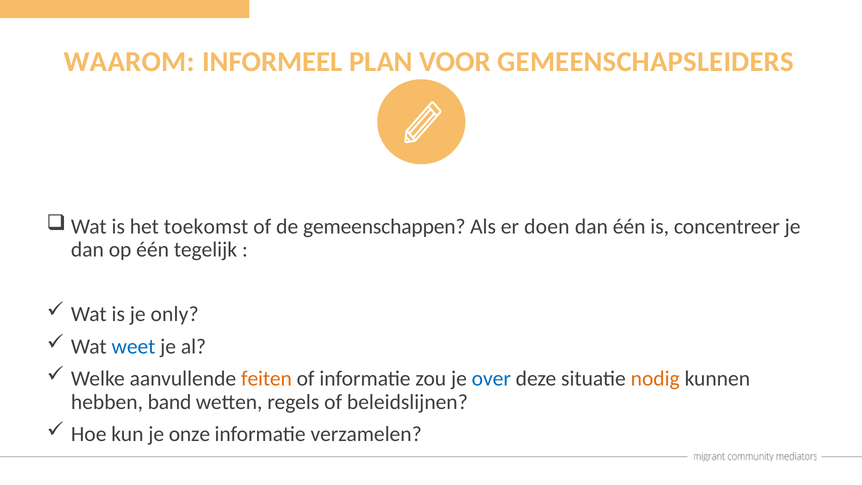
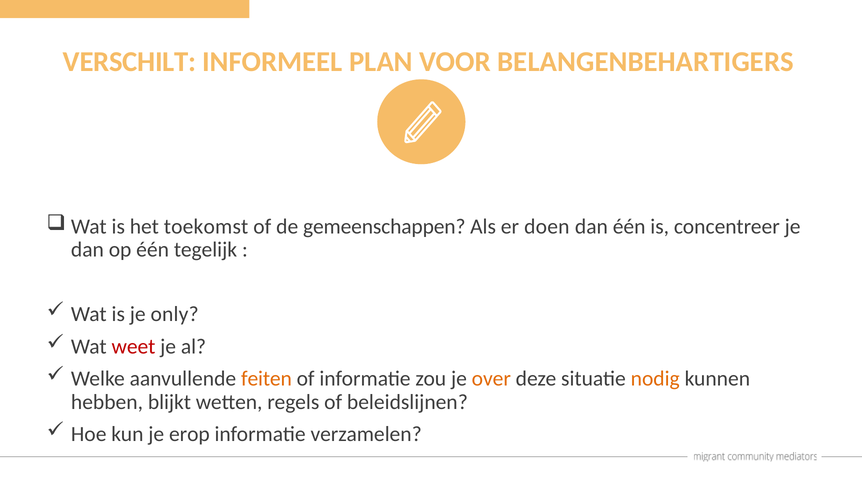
WAAROM: WAAROM -> VERSCHILT (129, 62)
GEMEENSCHAPSLEIDERS: GEMEENSCHAPSLEIDERS -> BELANGENBEHARTIGERS (646, 62)
weet colour: blue -> red (133, 346)
over colour: blue -> orange (491, 379)
band: band -> blijkt (169, 402)
onze: onze -> erop (189, 434)
